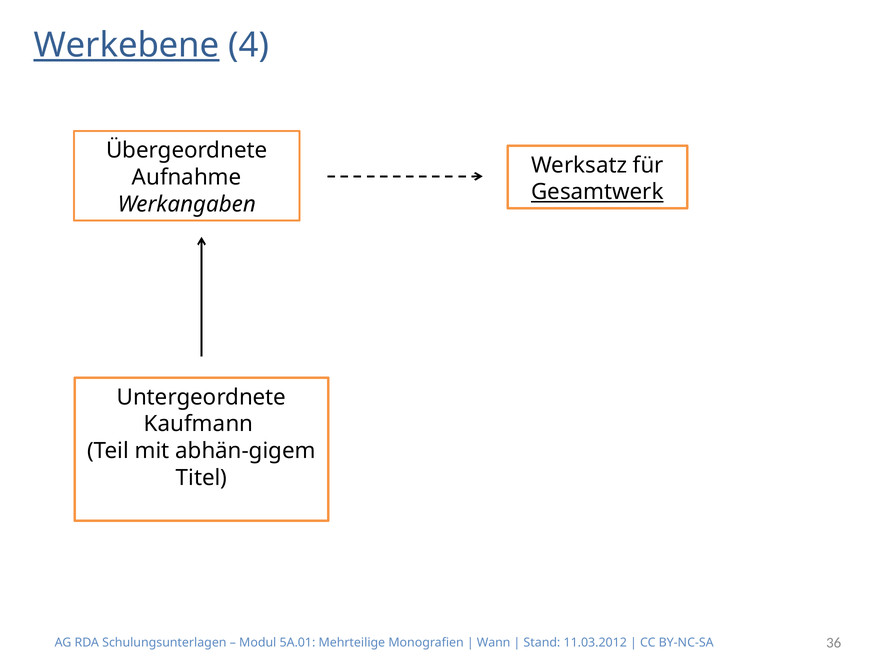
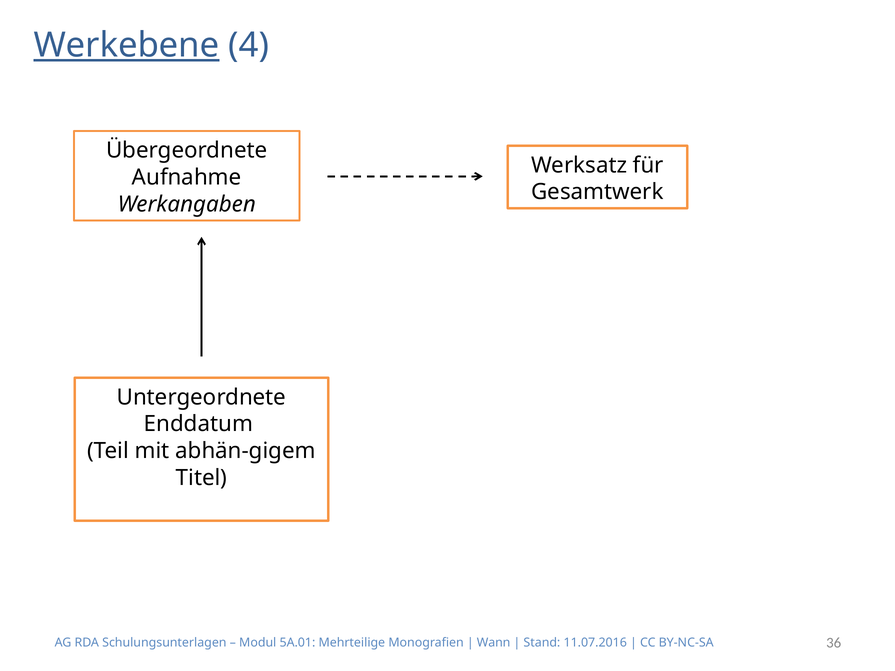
Gesamtwerk underline: present -> none (597, 192)
Kaufmann: Kaufmann -> Enddatum (199, 424)
11.03.2012: 11.03.2012 -> 11.07.2016 (595, 643)
